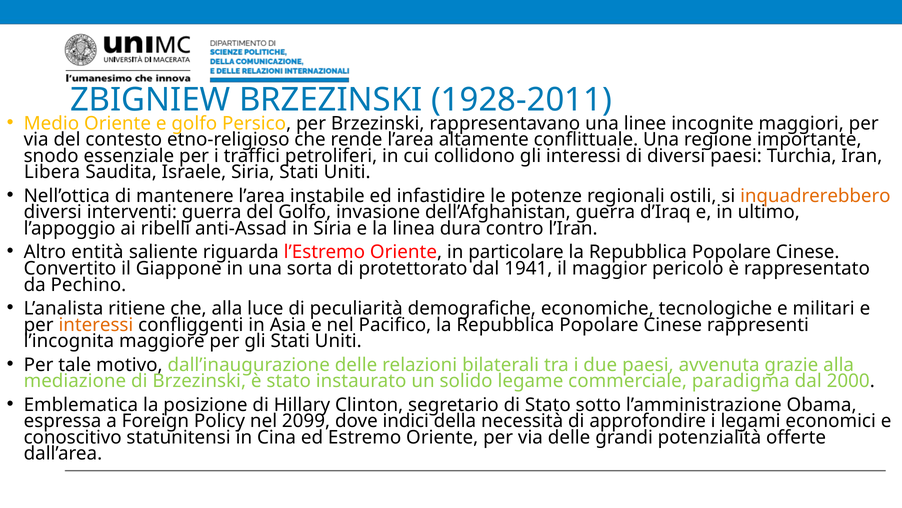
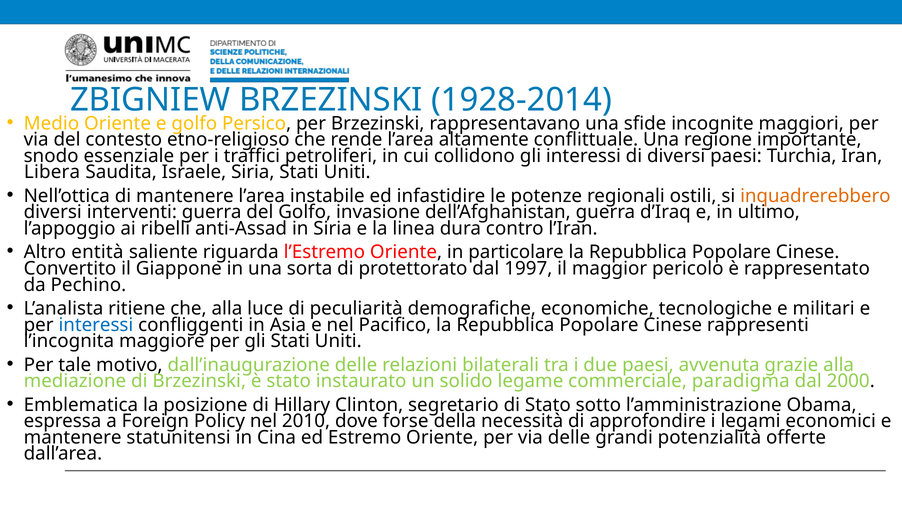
1928-2011: 1928-2011 -> 1928-2014 (522, 100)
linee: linee -> sfide (645, 123)
1941: 1941 -> 1997 (528, 268)
interessi colour: orange -> blue (96, 324)
2099: 2099 -> 2010 (306, 421)
indici: indici -> forse (406, 421)
conoscitivo: conoscitivo -> mantenere (73, 437)
